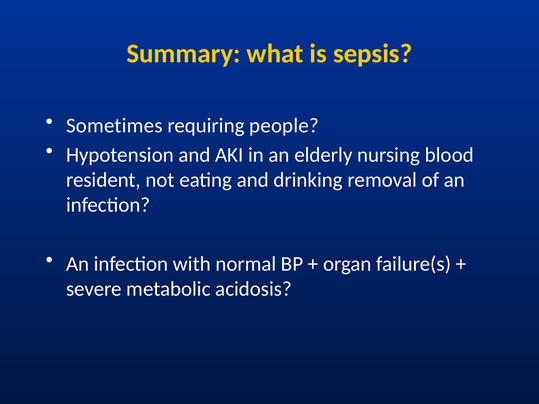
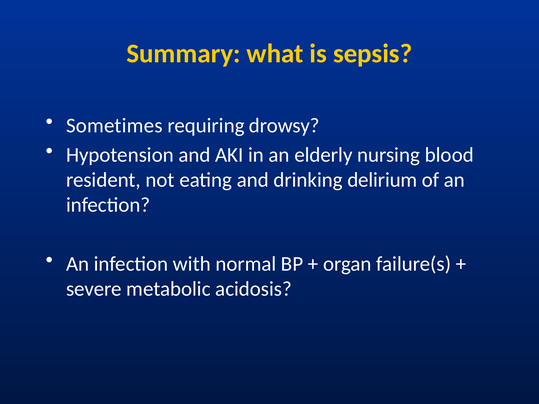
people: people -> drowsy (284, 125)
removal: removal -> delirium (382, 180)
